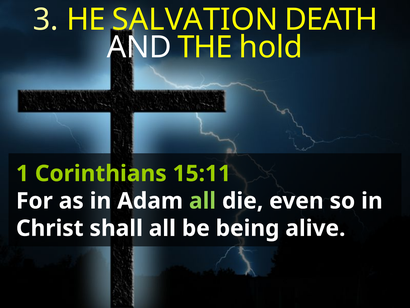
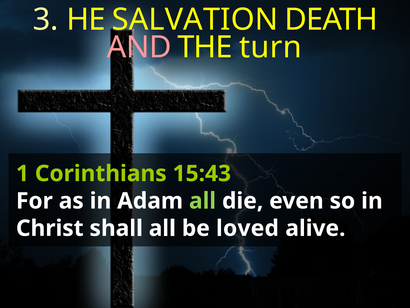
AND colour: white -> pink (139, 47)
hold: hold -> turn (271, 47)
15:11: 15:11 -> 15:43 (202, 173)
being: being -> loved (247, 228)
